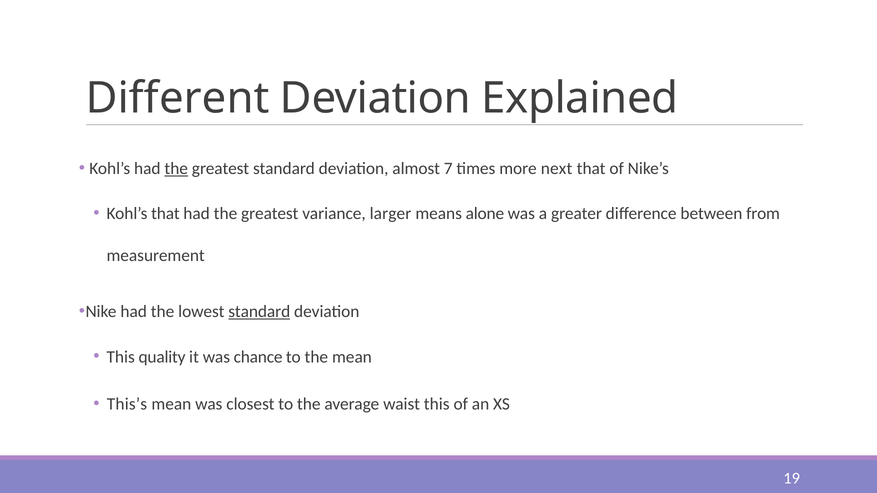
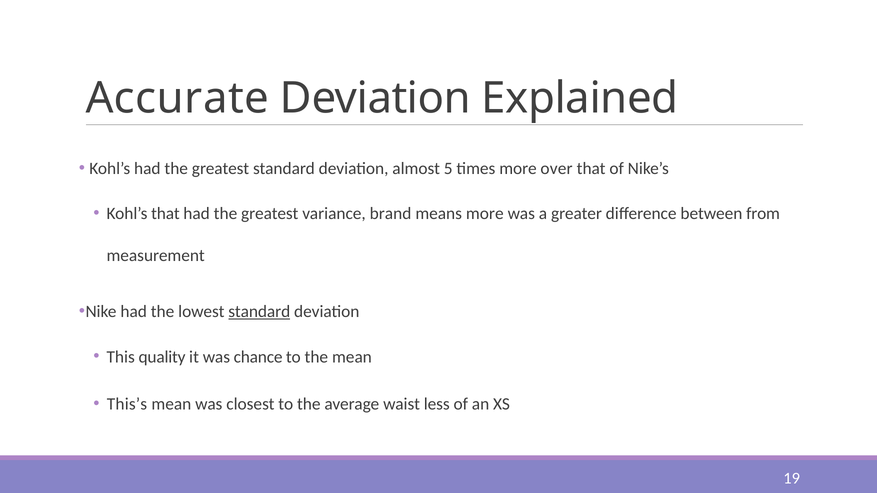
Different: Different -> Accurate (177, 98)
the underline: present -> none (176, 168)
7: 7 -> 5 (448, 168)
next: next -> over (557, 168)
larger: larger -> brand (391, 214)
means alone: alone -> more (485, 214)
waist this: this -> less (437, 404)
